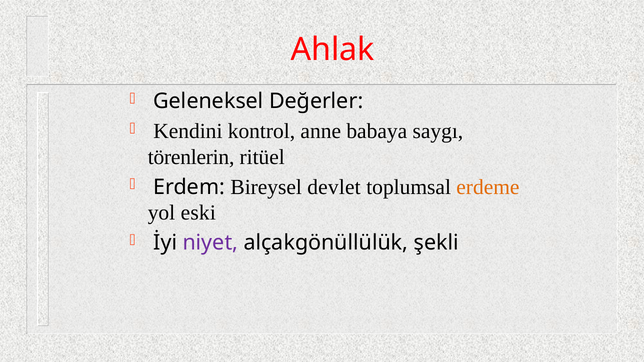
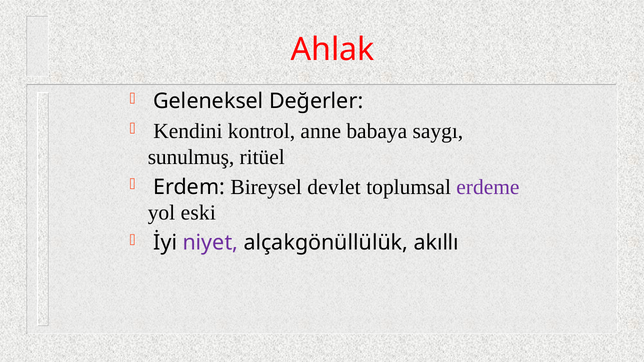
törenlerin: törenlerin -> sunulmuş (191, 157)
erdeme colour: orange -> purple (488, 187)
şekli: şekli -> akıllı (436, 243)
